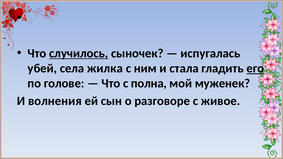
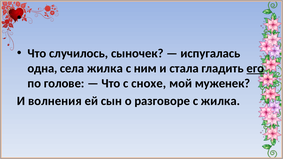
случилось underline: present -> none (79, 53)
убей: убей -> одна (42, 68)
полна: полна -> снохе (149, 84)
с живое: живое -> жилка (221, 101)
